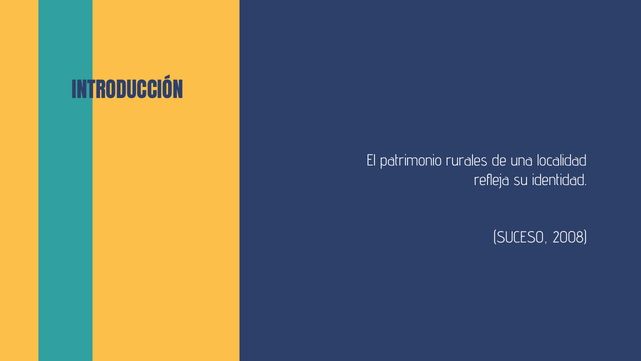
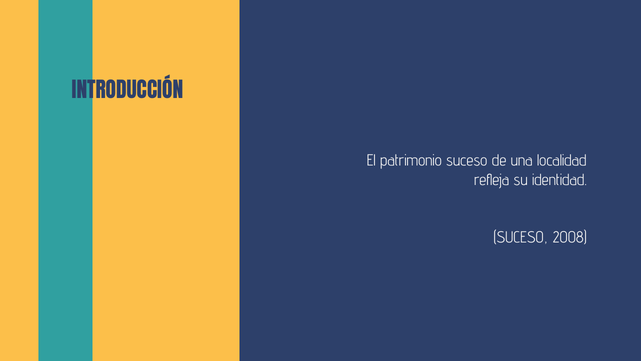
patrimonio rurales: rurales -> suceso (467, 160)
